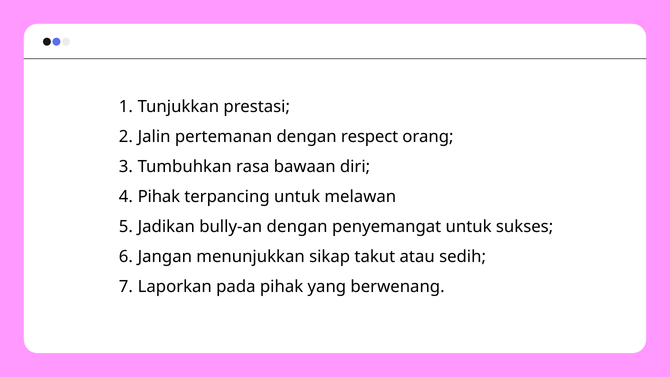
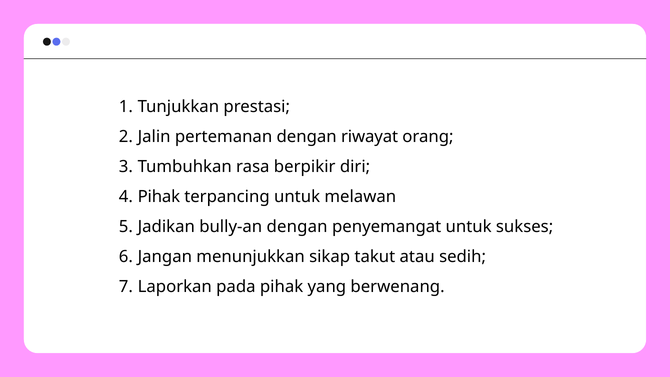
respect: respect -> riwayat (370, 137)
bawaan: bawaan -> berpikir (305, 167)
